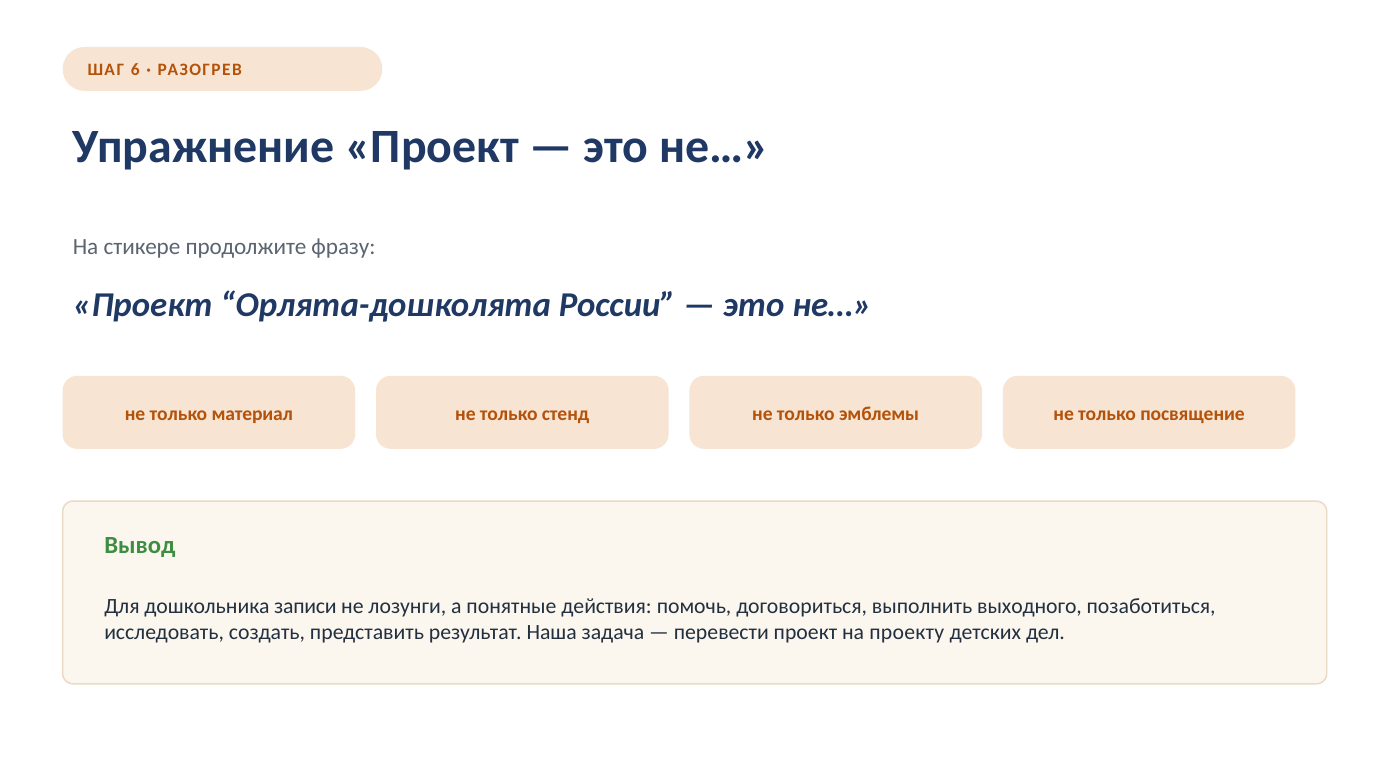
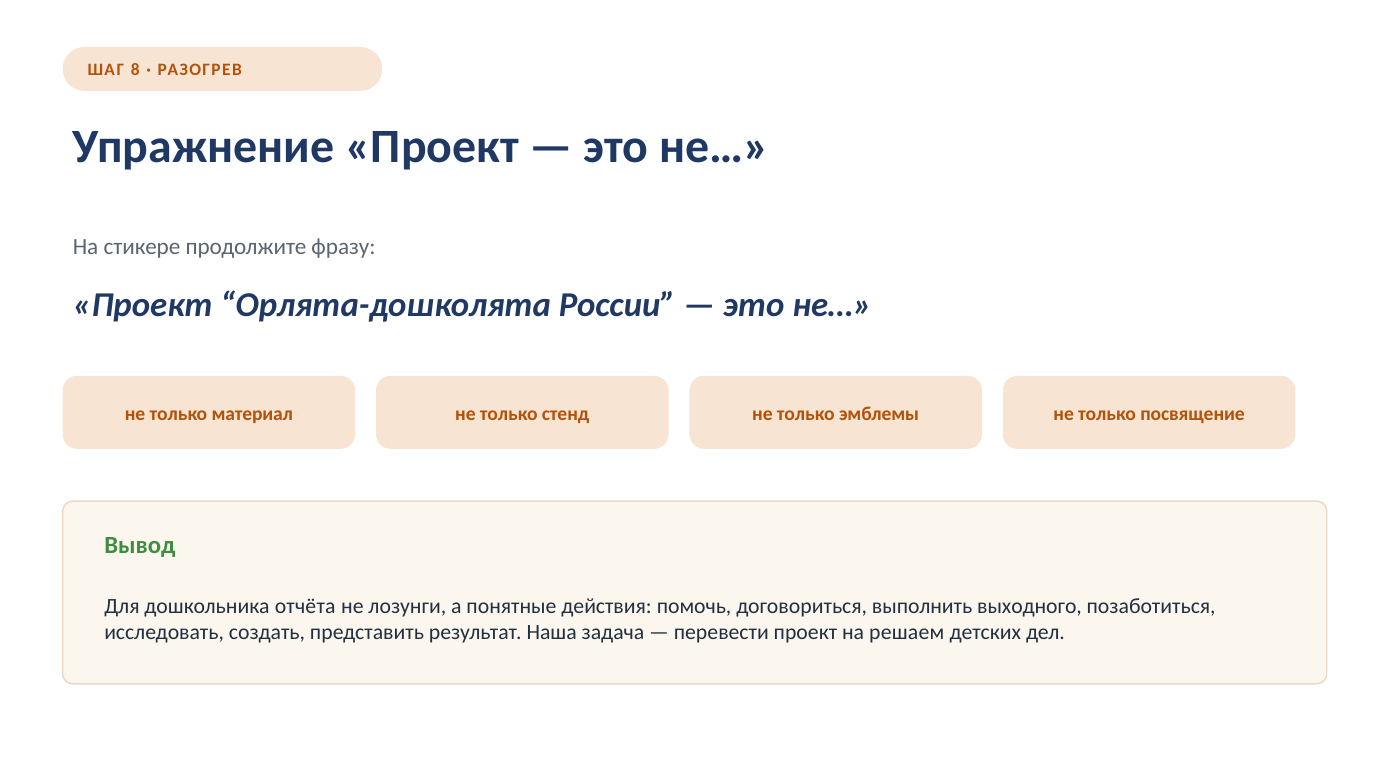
6: 6 -> 8 (135, 70)
записи: записи -> отчёта (305, 607)
проекту: проекту -> решаем (907, 633)
